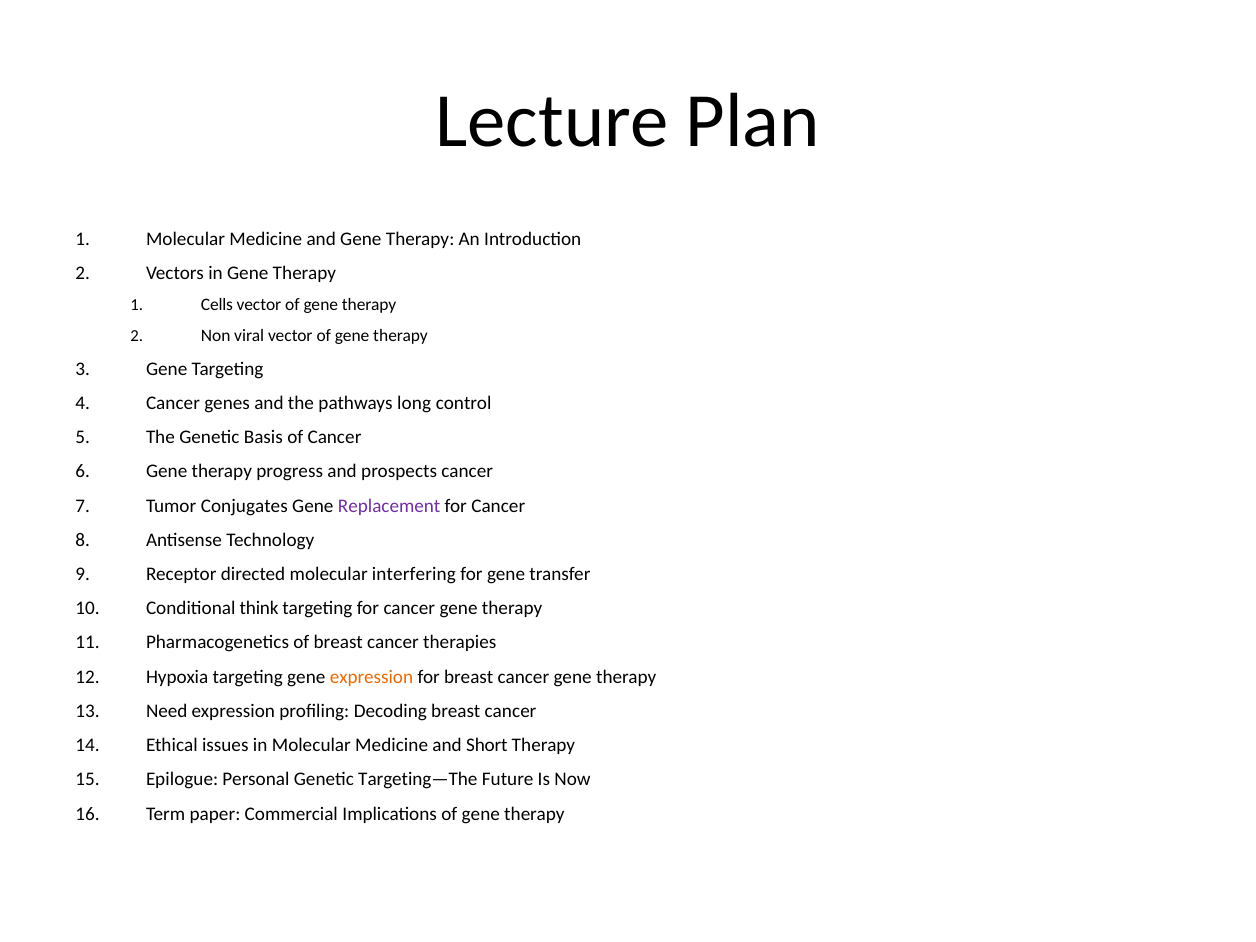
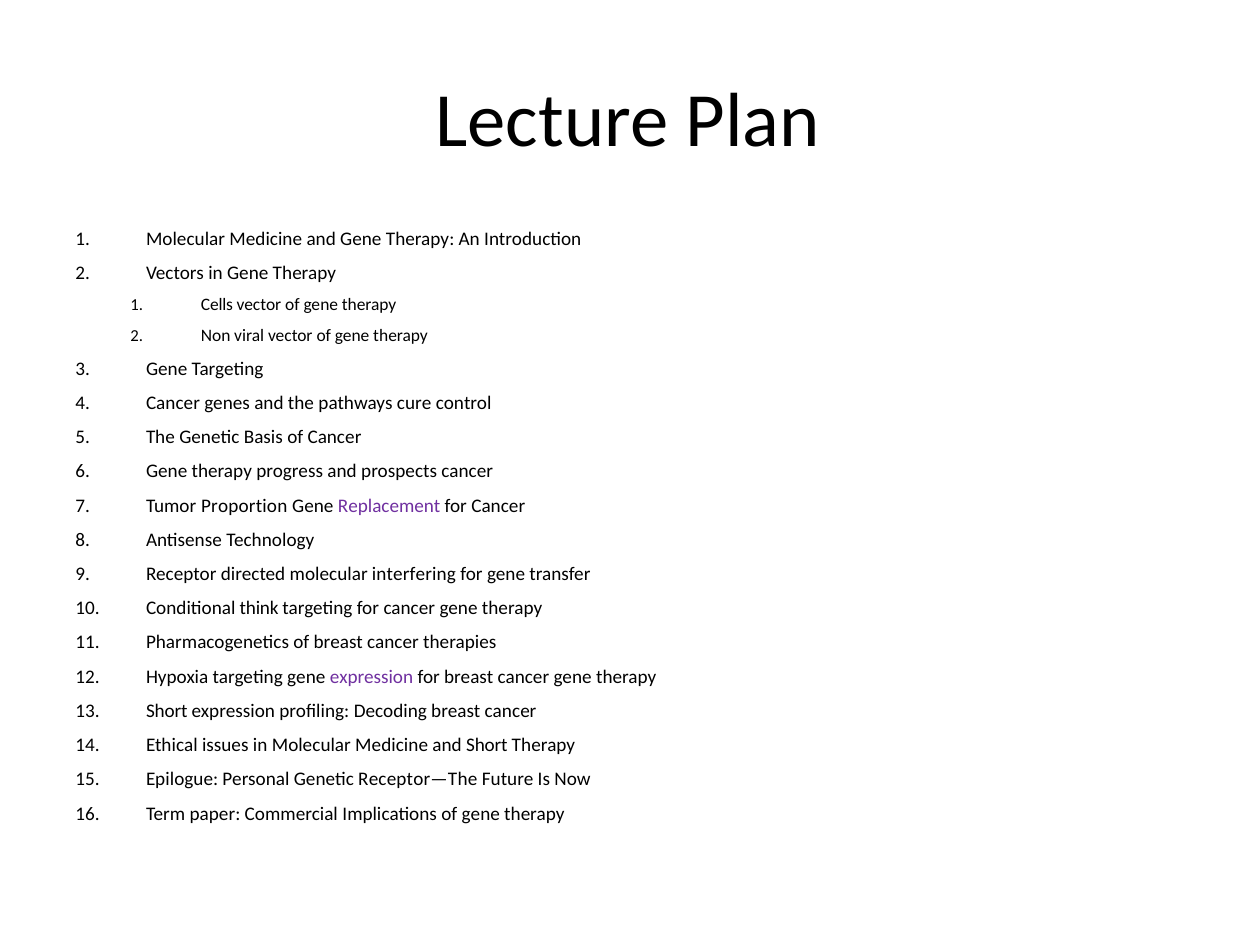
long: long -> cure (414, 403)
Conjugates: Conjugates -> Proportion (244, 506)
expression colour: orange -> purple (371, 677)
Need: Need -> Short (167, 711)
Targeting—The: Targeting—The -> Receptor—The (418, 780)
